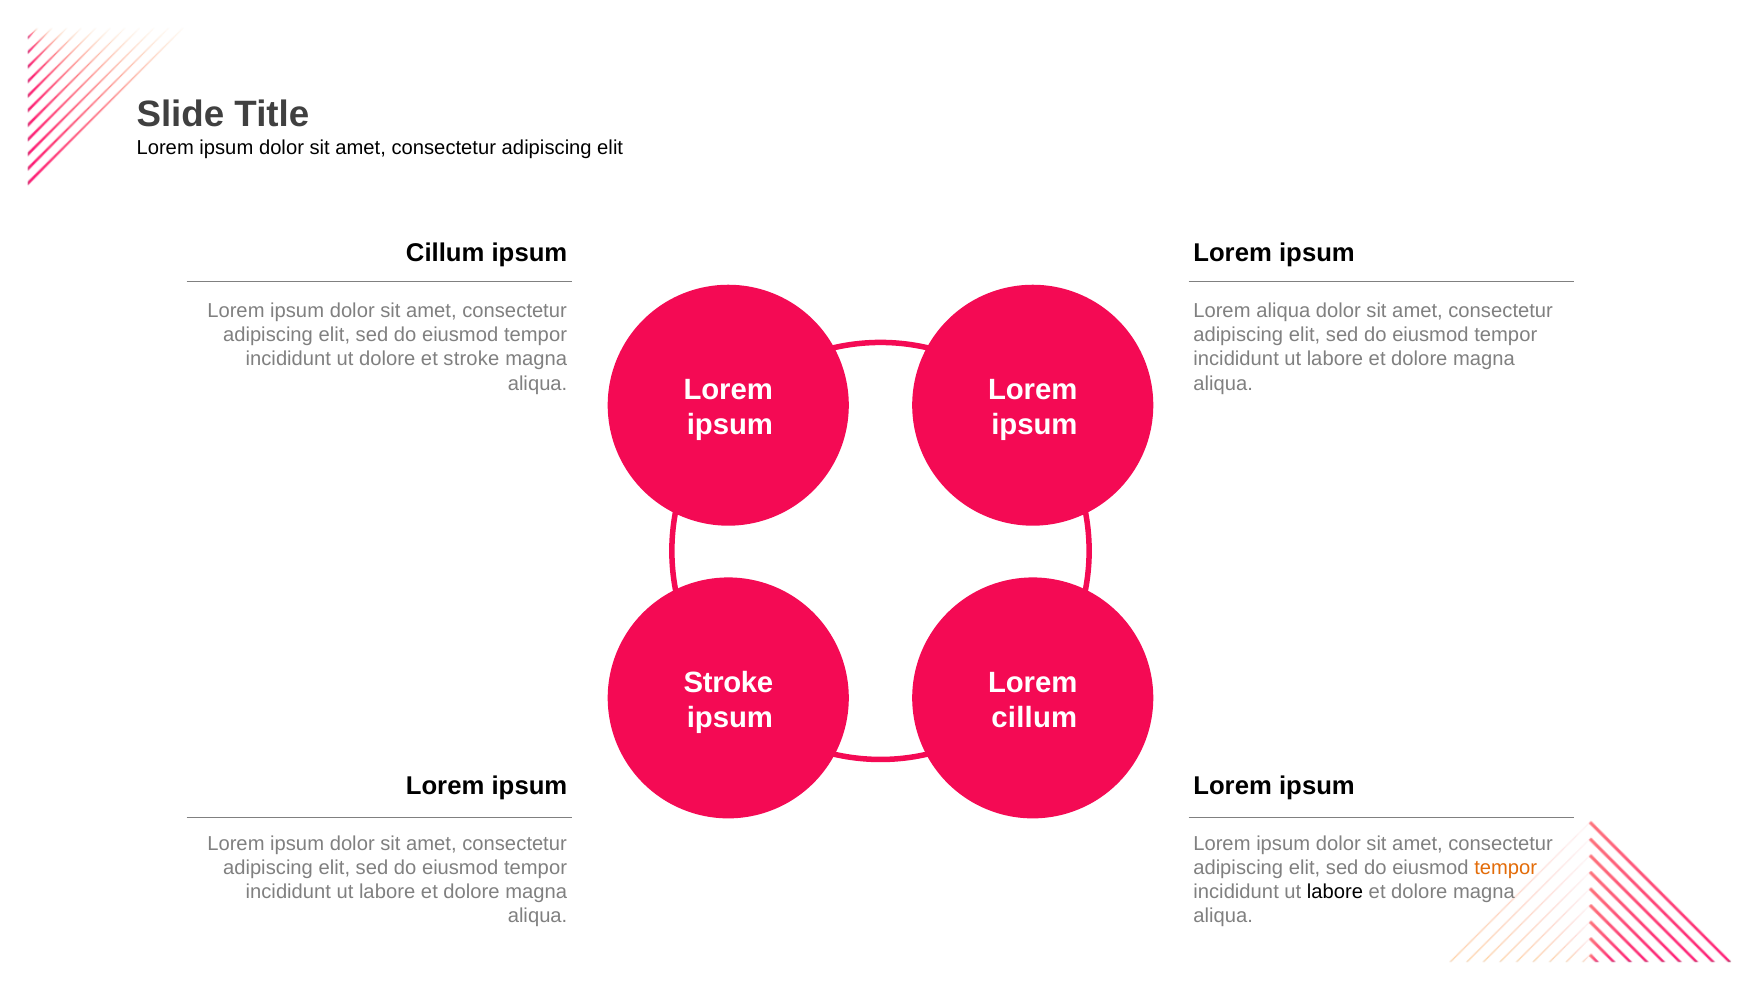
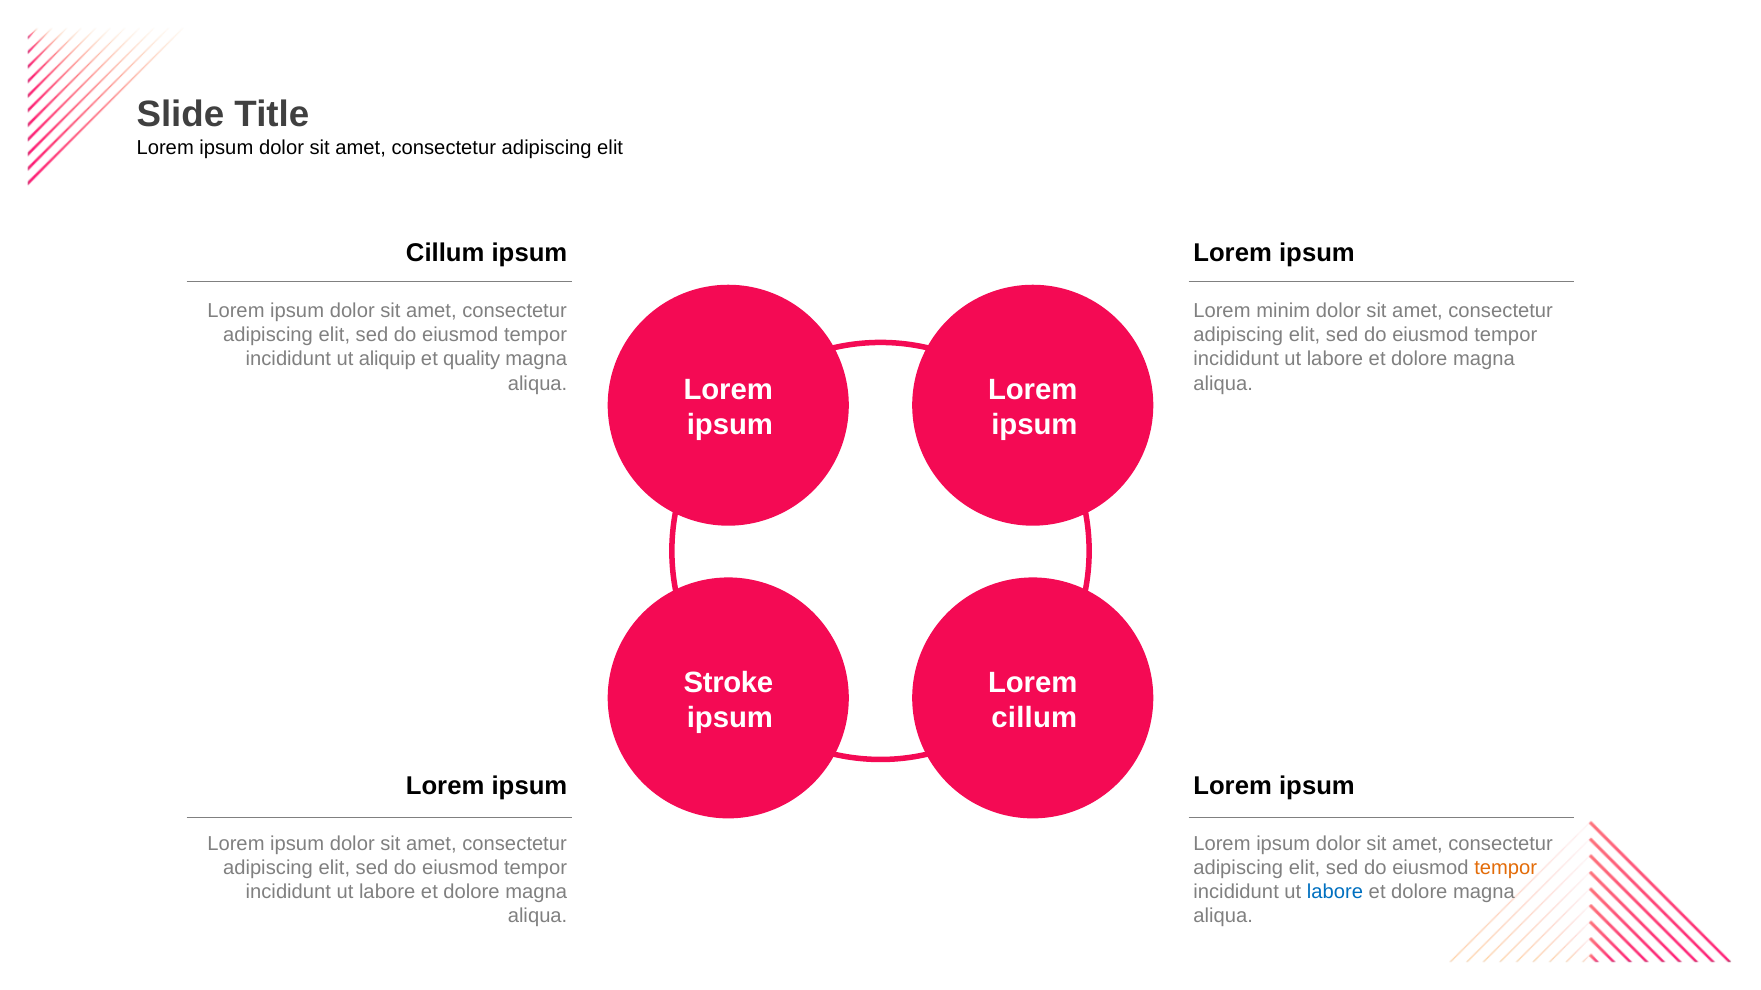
Lorem aliqua: aliqua -> minim (1283, 311)
ut dolore: dolore -> aliquip (387, 359)
et stroke: stroke -> quality (472, 359)
labore colour: black -> blue (1335, 892)
